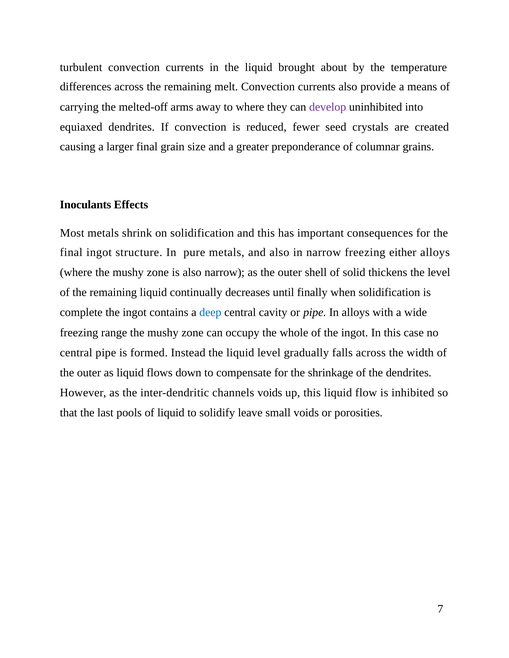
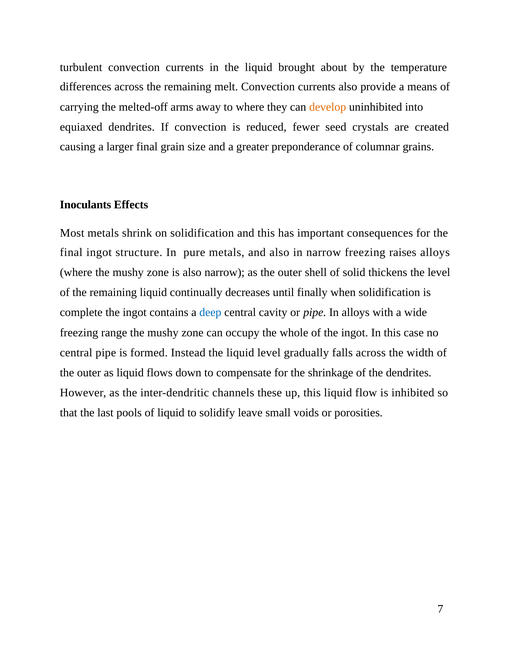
develop colour: purple -> orange (328, 107)
either: either -> raises (403, 253)
channels voids: voids -> these (270, 393)
